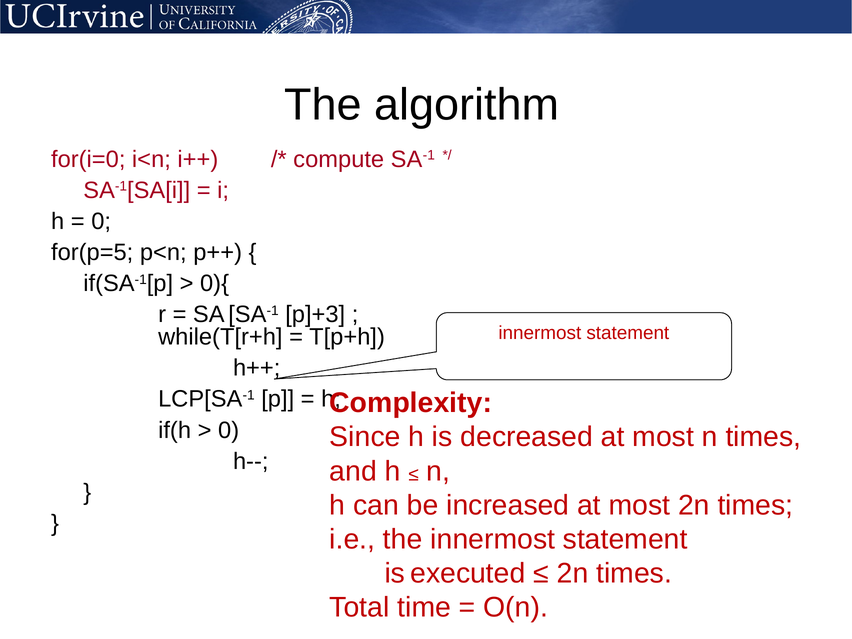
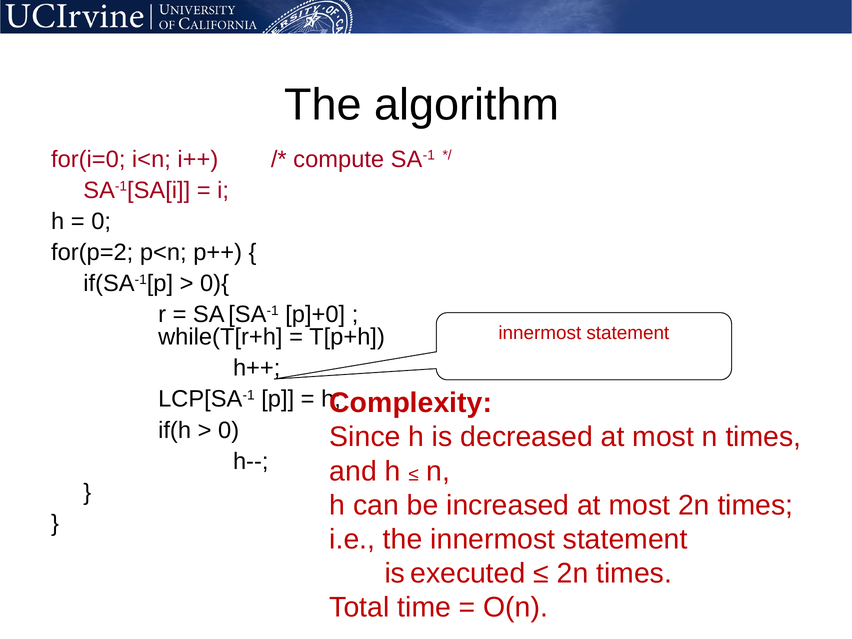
for(p=5: for(p=5 -> for(p=2 (92, 252)
p]+3: p]+3 -> p]+0 (315, 314)
